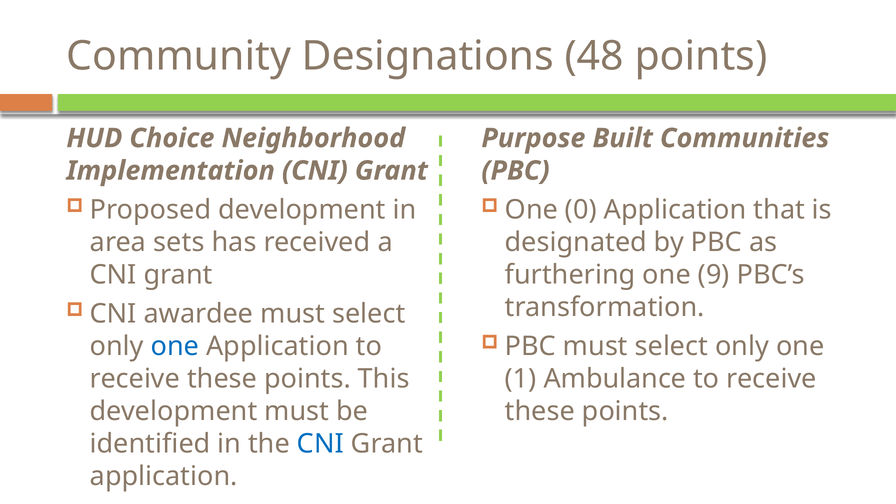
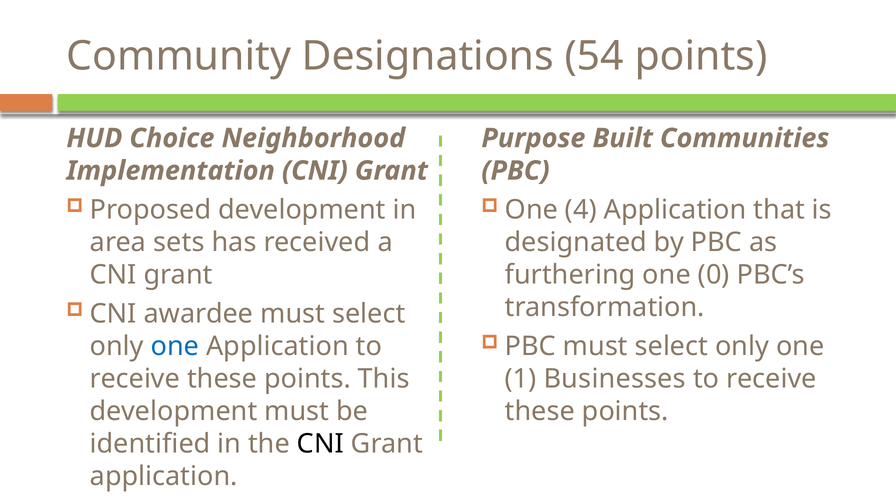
48: 48 -> 54 (594, 56)
0: 0 -> 4 (581, 210)
9: 9 -> 0 (714, 275)
Ambulance: Ambulance -> Businesses (615, 379)
CNI colour: blue -> black (320, 444)
